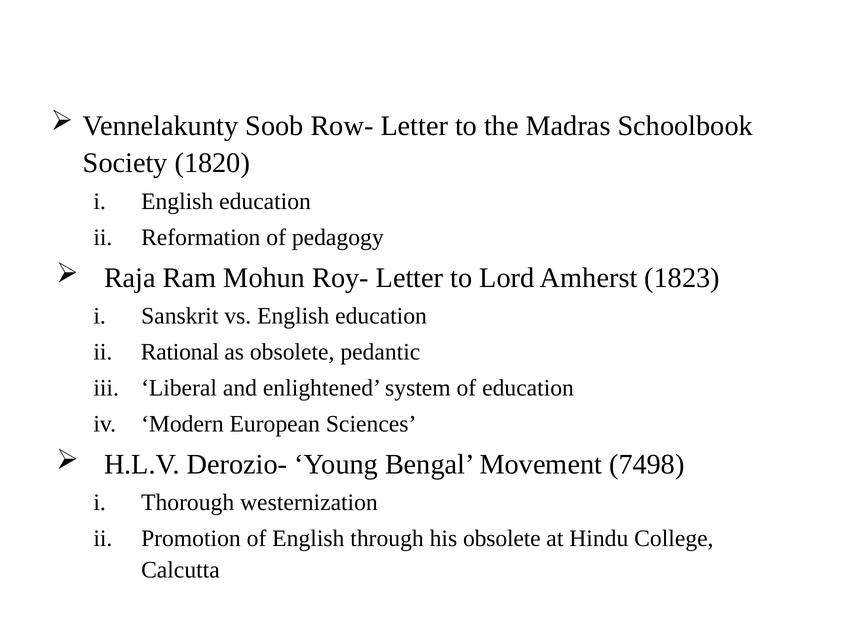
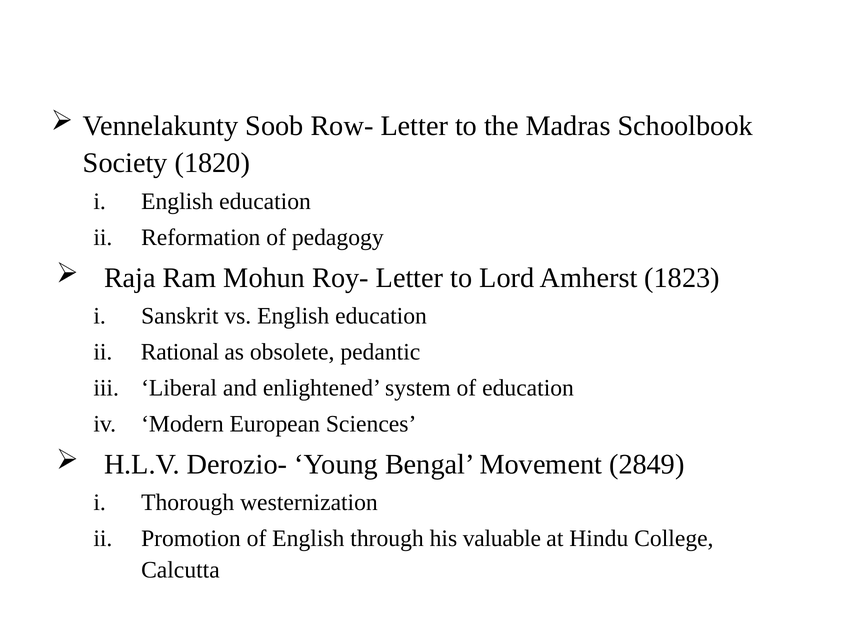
7498: 7498 -> 2849 (647, 464)
his obsolete: obsolete -> valuable (502, 538)
